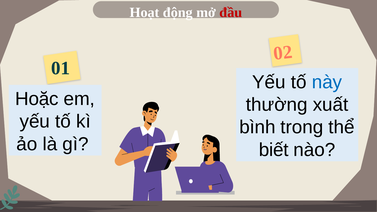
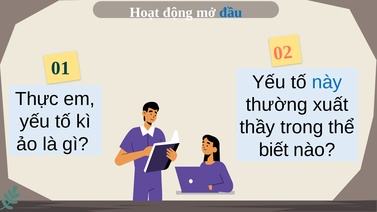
đầu colour: red -> blue (231, 12)
Hoặc: Hoặc -> Thực (37, 99)
bình: bình -> thầy (257, 127)
